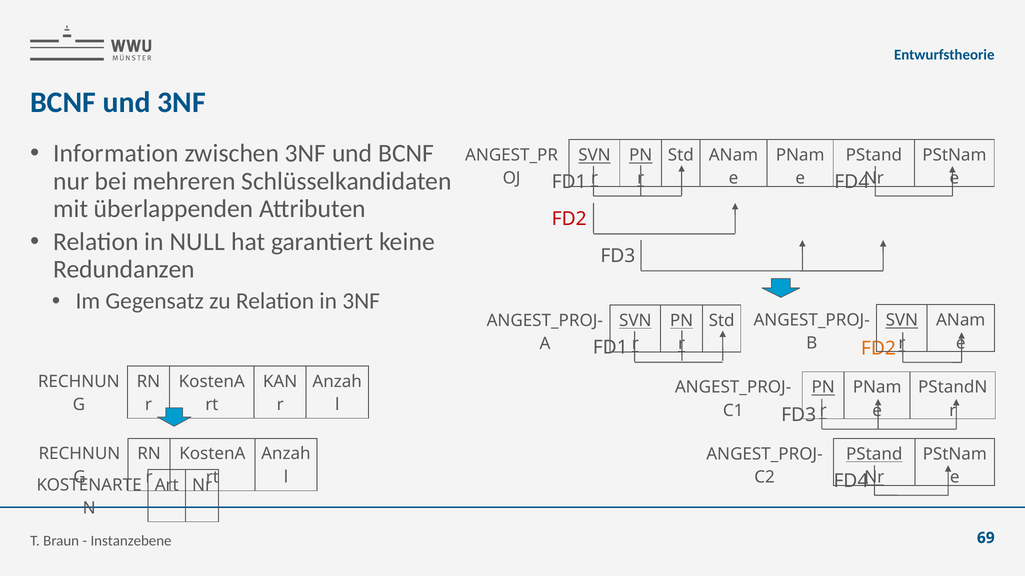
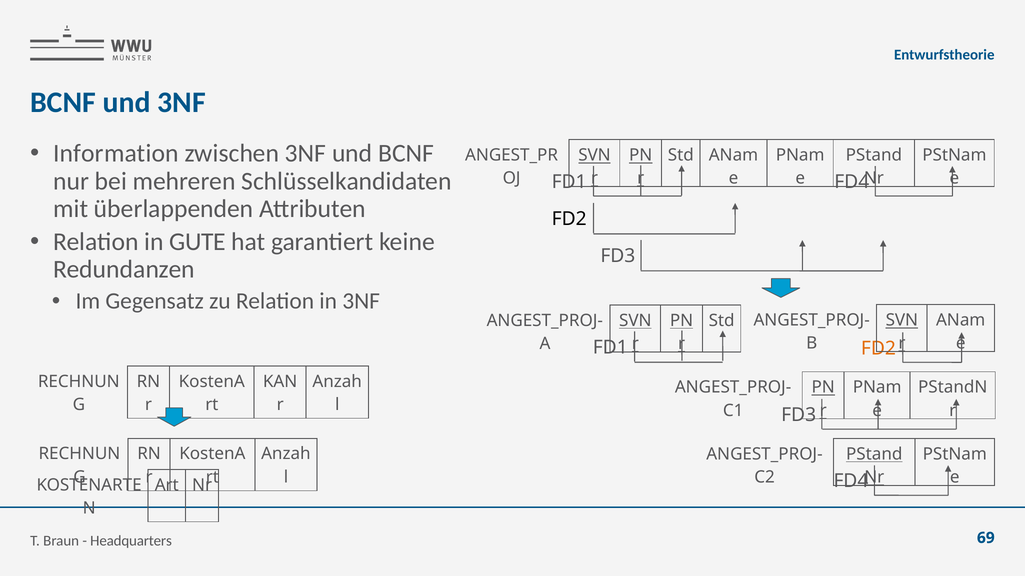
FD2 colour: red -> black (569, 219)
NULL: NULL -> GUTE (198, 242)
Instanzebene: Instanzebene -> Headquarters (131, 541)
